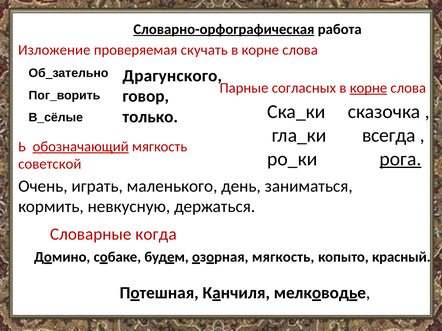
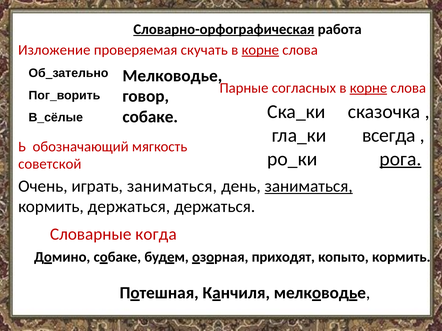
корне underline: none -> present (260, 50)
Драгунского: Драгунского -> Мелководье (172, 76)
только: только -> собаке (150, 117)
обозначающий underline: present -> none (81, 147)
играть маленького: маленького -> заниматься (172, 186)
заниматься underline: none -> present (309, 186)
кормить невкусную: невкусную -> держаться (129, 207)
озорная мягкость: мягкость -> приходят (283, 257)
копыто красный: красный -> кормить (401, 257)
